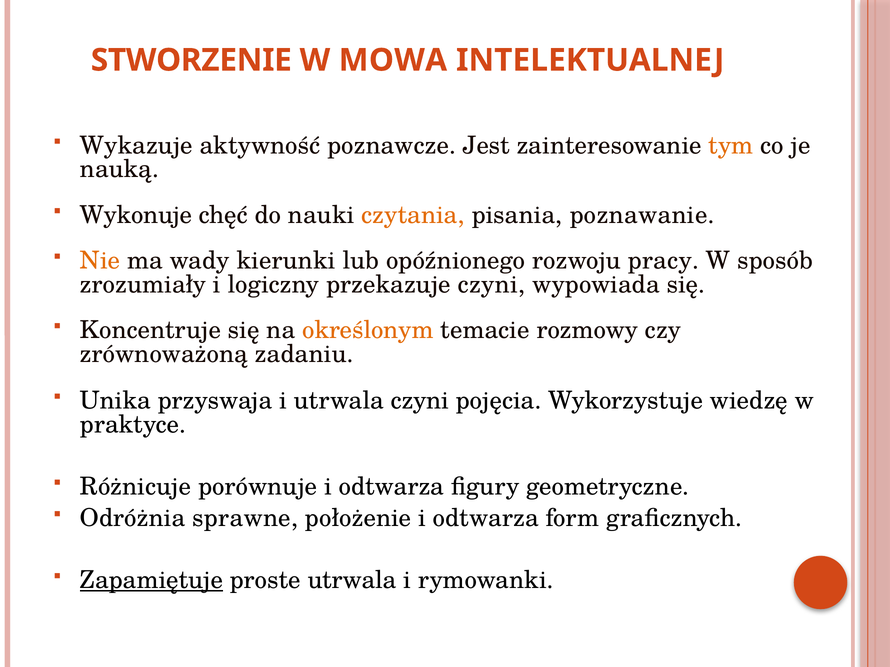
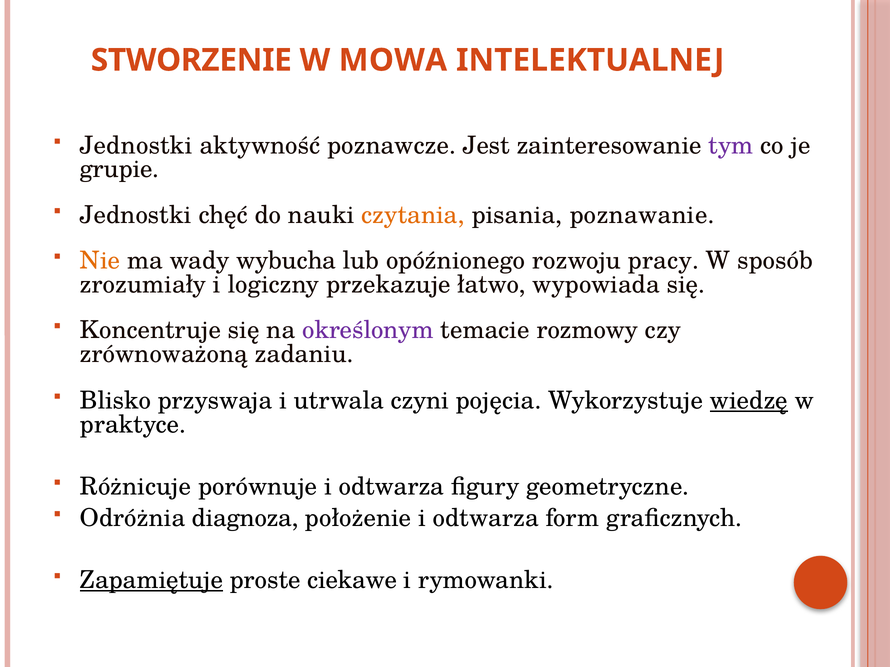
Wykazuje: Wykazuje -> Jednostki (136, 146)
tym colour: orange -> purple (731, 146)
nauką: nauką -> grupie (120, 169)
Wykonuje: Wykonuje -> Jednostki (136, 215)
kierunki: kierunki -> wybucha (286, 261)
przekazuje czyni: czyni -> łatwo (492, 285)
określonym colour: orange -> purple (368, 330)
Unika: Unika -> Blisko (115, 401)
wiedzę underline: none -> present (749, 401)
sprawne: sprawne -> diagnoza (245, 518)
proste utrwala: utrwala -> ciekawe (352, 581)
